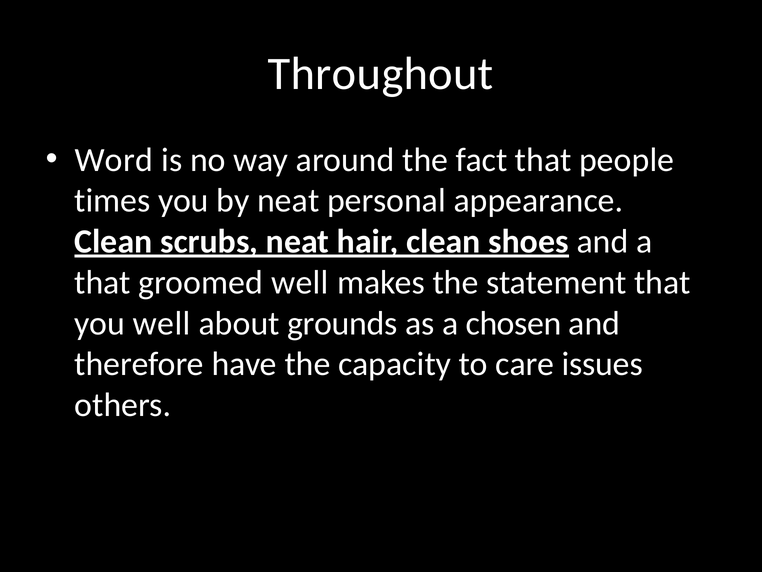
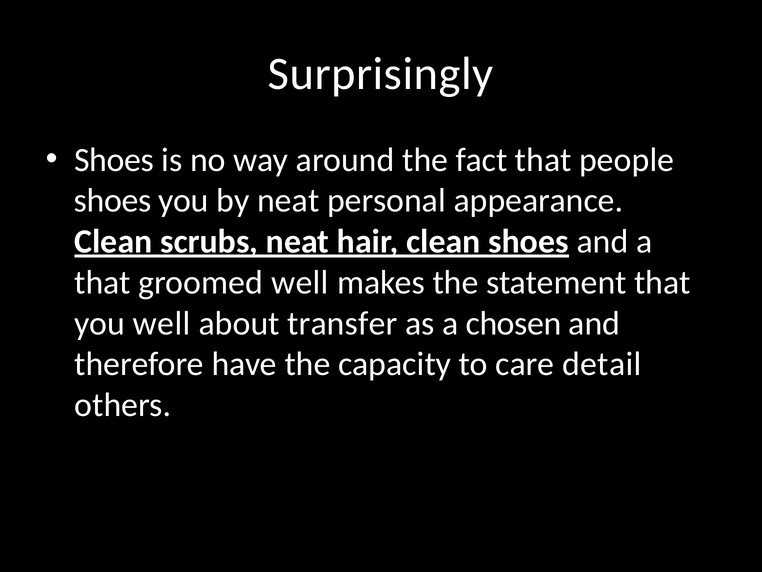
Throughout: Throughout -> Surprisingly (381, 74)
Word: Word -> Shoes (114, 160)
times: times -> shoes (113, 201)
grounds: grounds -> transfer (342, 323)
issues: issues -> detail (602, 364)
